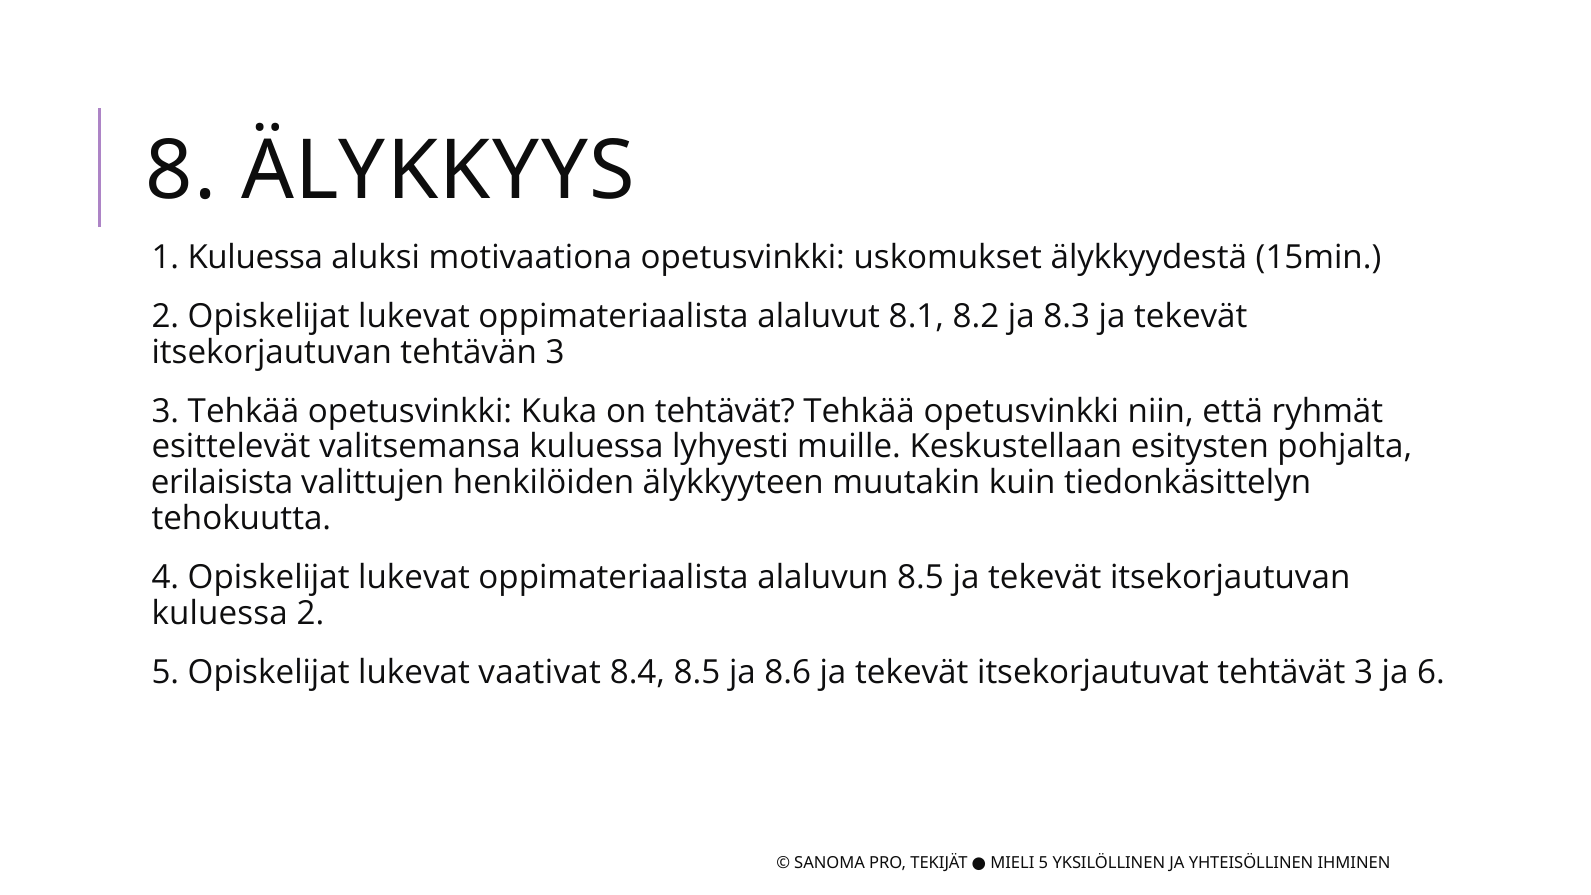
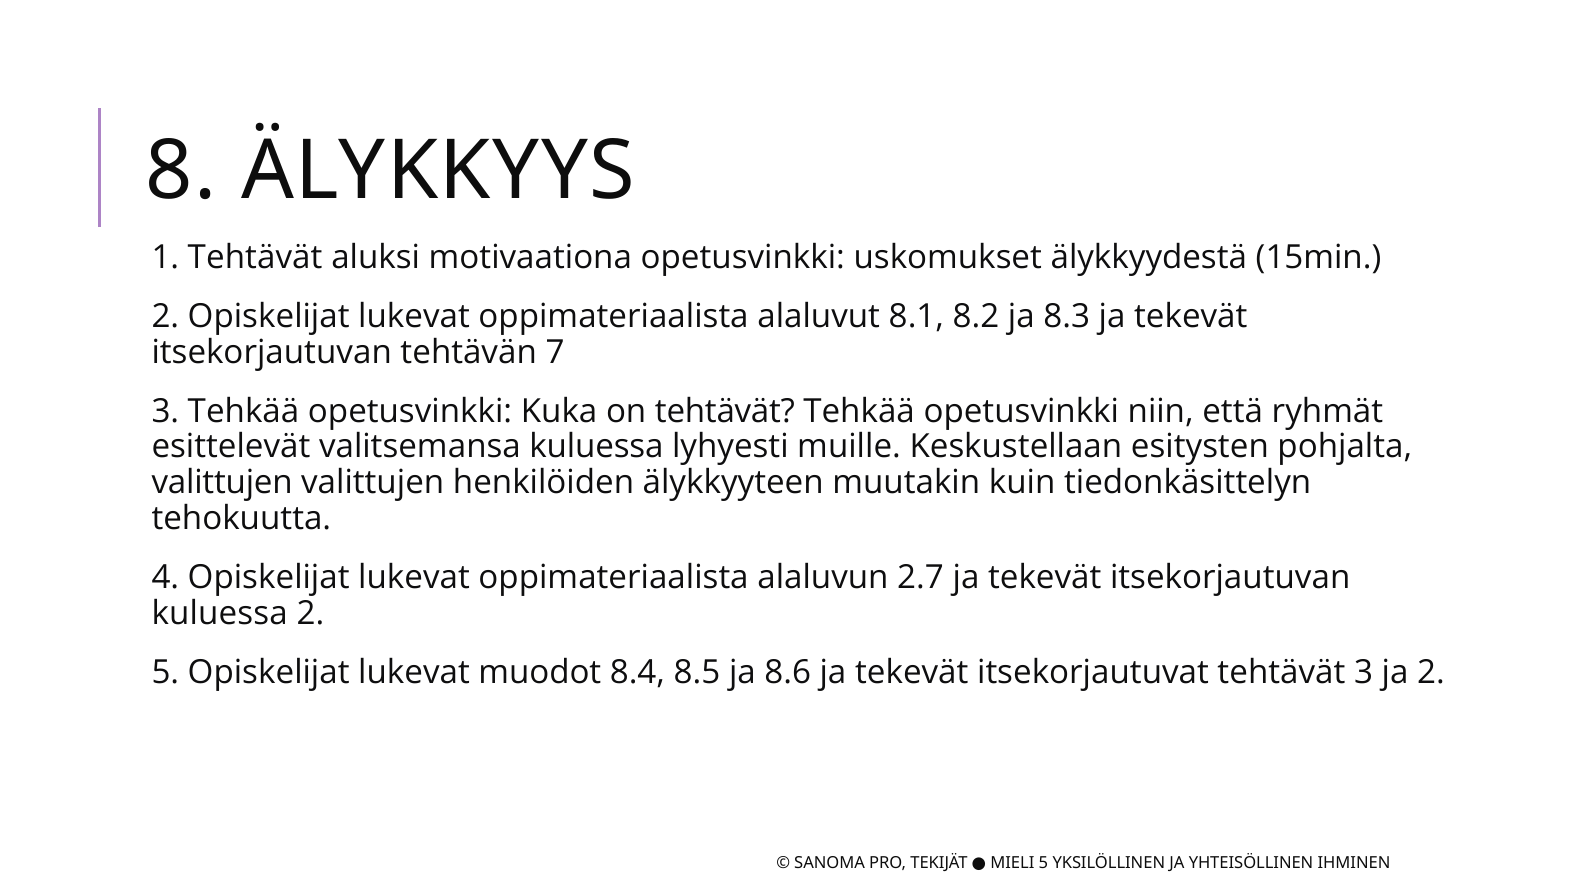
1 Kuluessa: Kuluessa -> Tehtävät (255, 257)
tehtävän 3: 3 -> 7 (555, 352)
erilaisista: erilaisista -> valittujen (222, 483)
alaluvun 8.5: 8.5 -> 2.7 (921, 578)
vaativat: vaativat -> muodot (540, 672)
ja 6: 6 -> 2 (1431, 672)
